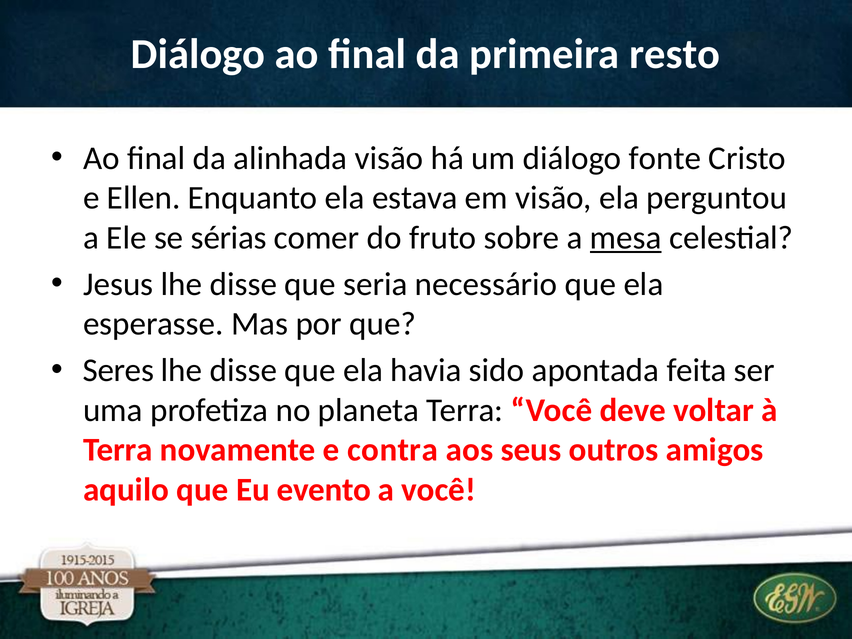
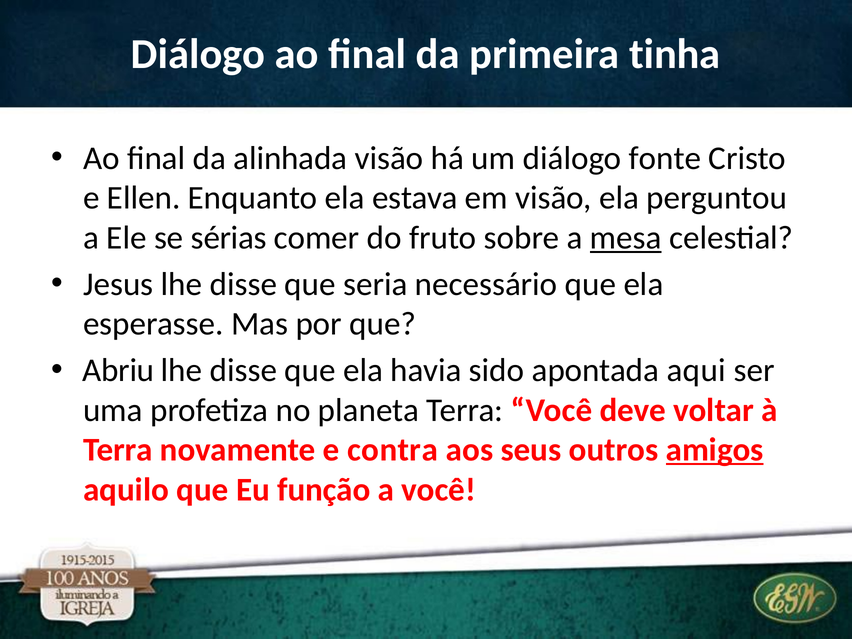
resto: resto -> tinha (675, 54)
Seres: Seres -> Abriu (118, 370)
feita: feita -> aqui (696, 370)
amigos underline: none -> present (715, 450)
evento: evento -> função (324, 490)
